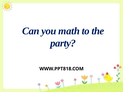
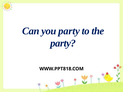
you math: math -> party (69, 31)
